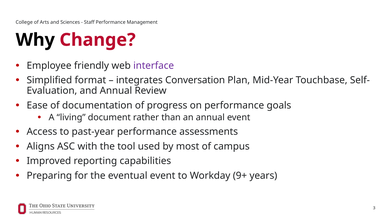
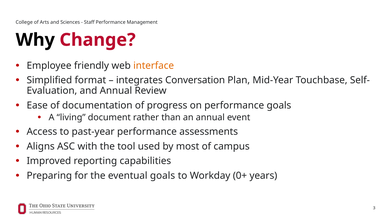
interface colour: purple -> orange (154, 66)
eventual event: event -> goals (163, 176)
9+: 9+ -> 0+ (240, 176)
